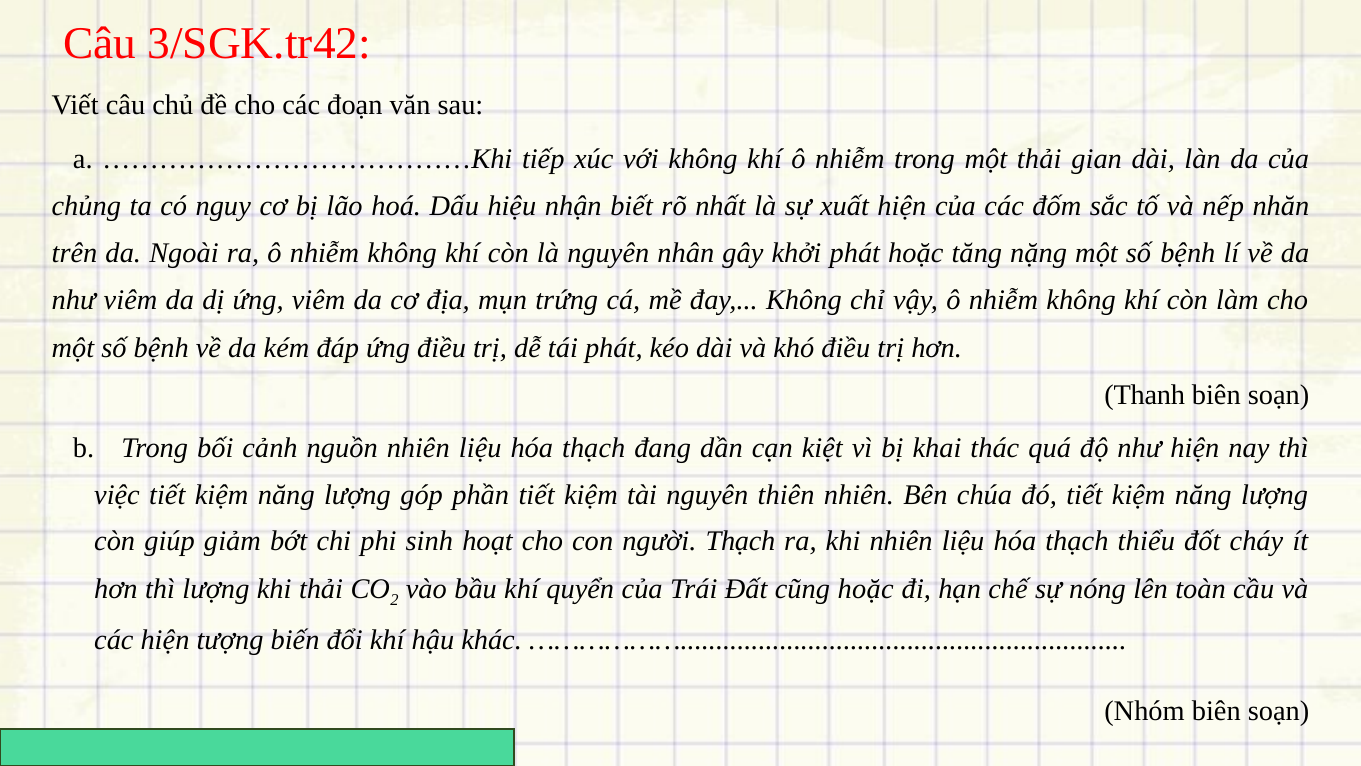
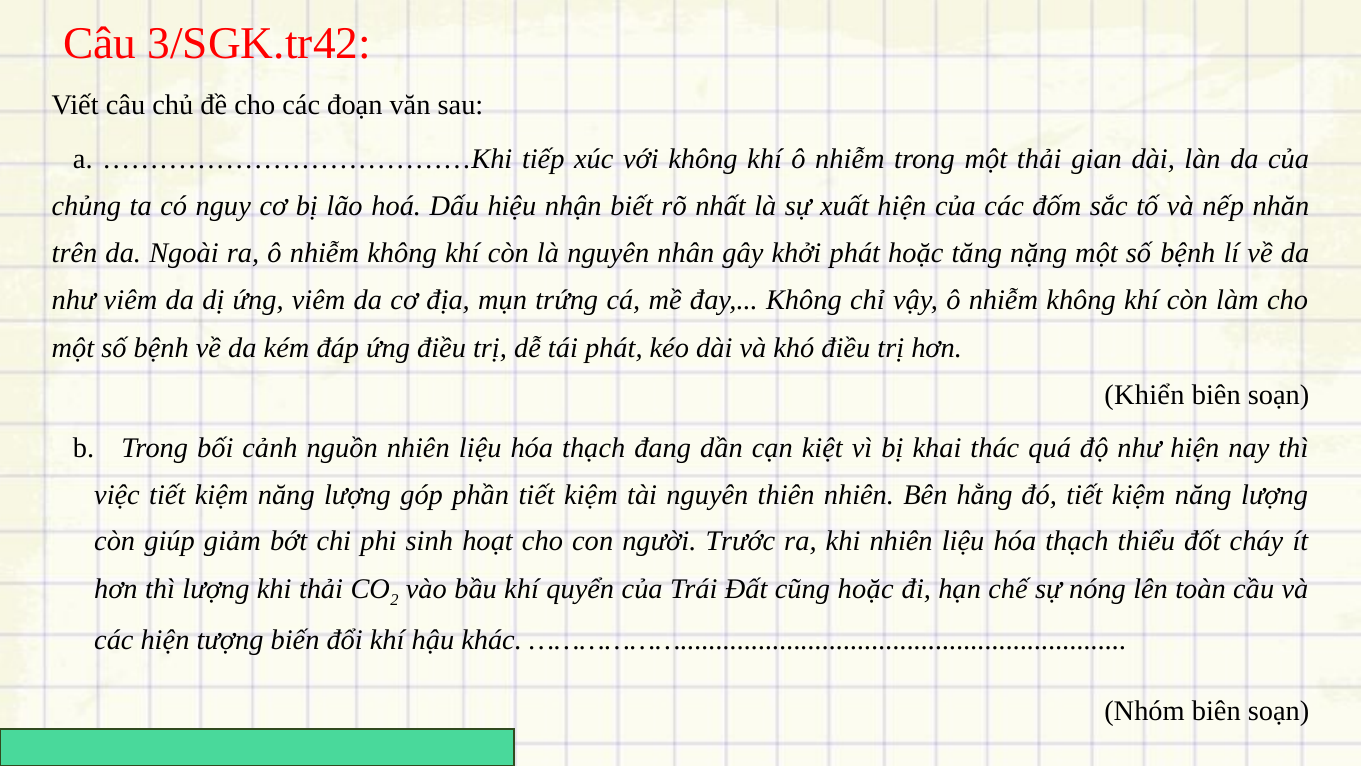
Thanh: Thanh -> Khiển (1144, 395)
chúa: chúa -> hằng (985, 494)
người Thạch: Thạch -> Trước (740, 541)
